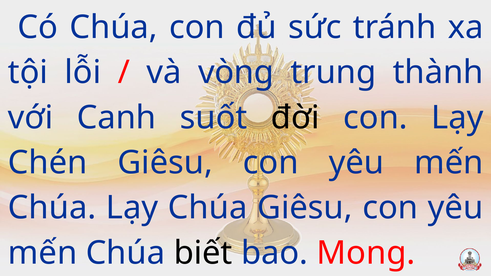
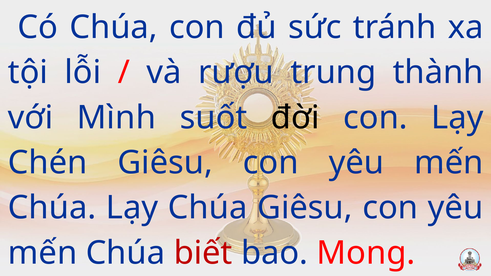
vòng: vòng -> rượu (236, 72)
Canh: Canh -> Mình (116, 118)
biết colour: black -> red (203, 253)
